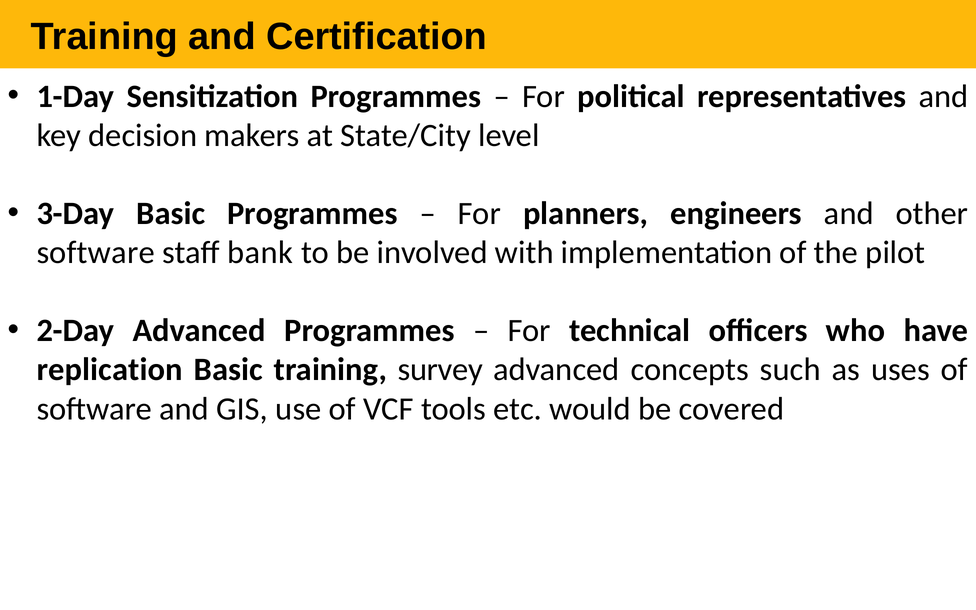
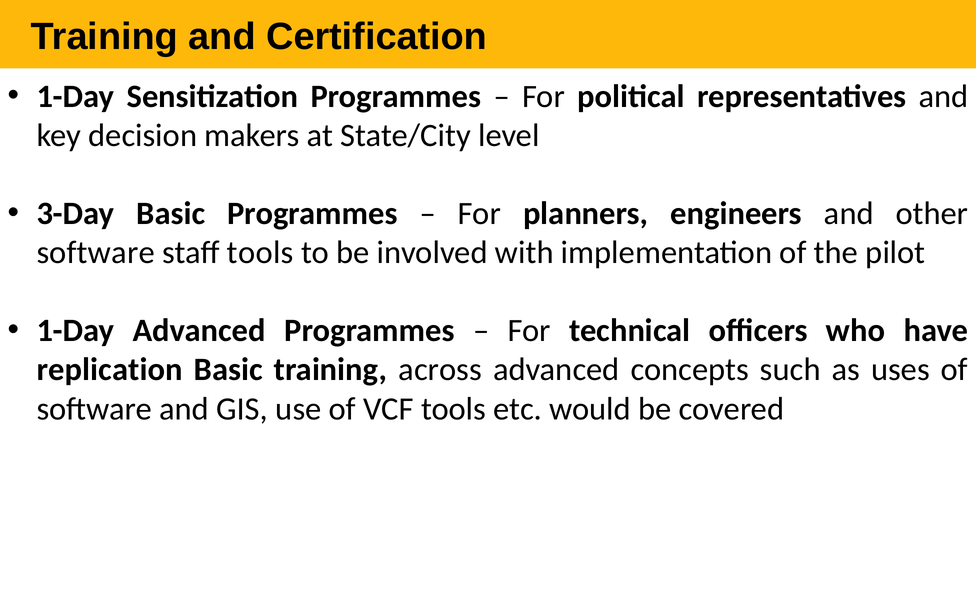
staff bank: bank -> tools (260, 253)
2-Day: 2-Day -> 1-Day (75, 331)
survey: survey -> across (440, 370)
